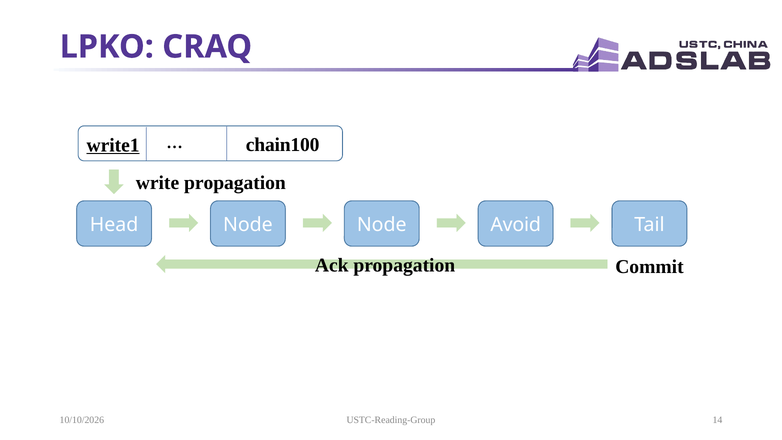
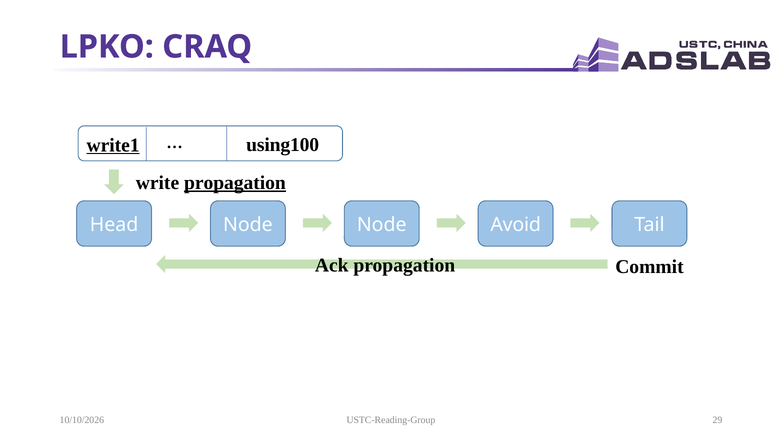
chain100: chain100 -> using100 (283, 145)
propagation underline: none -> present (235, 183)
14: 14 -> 29 (717, 420)
